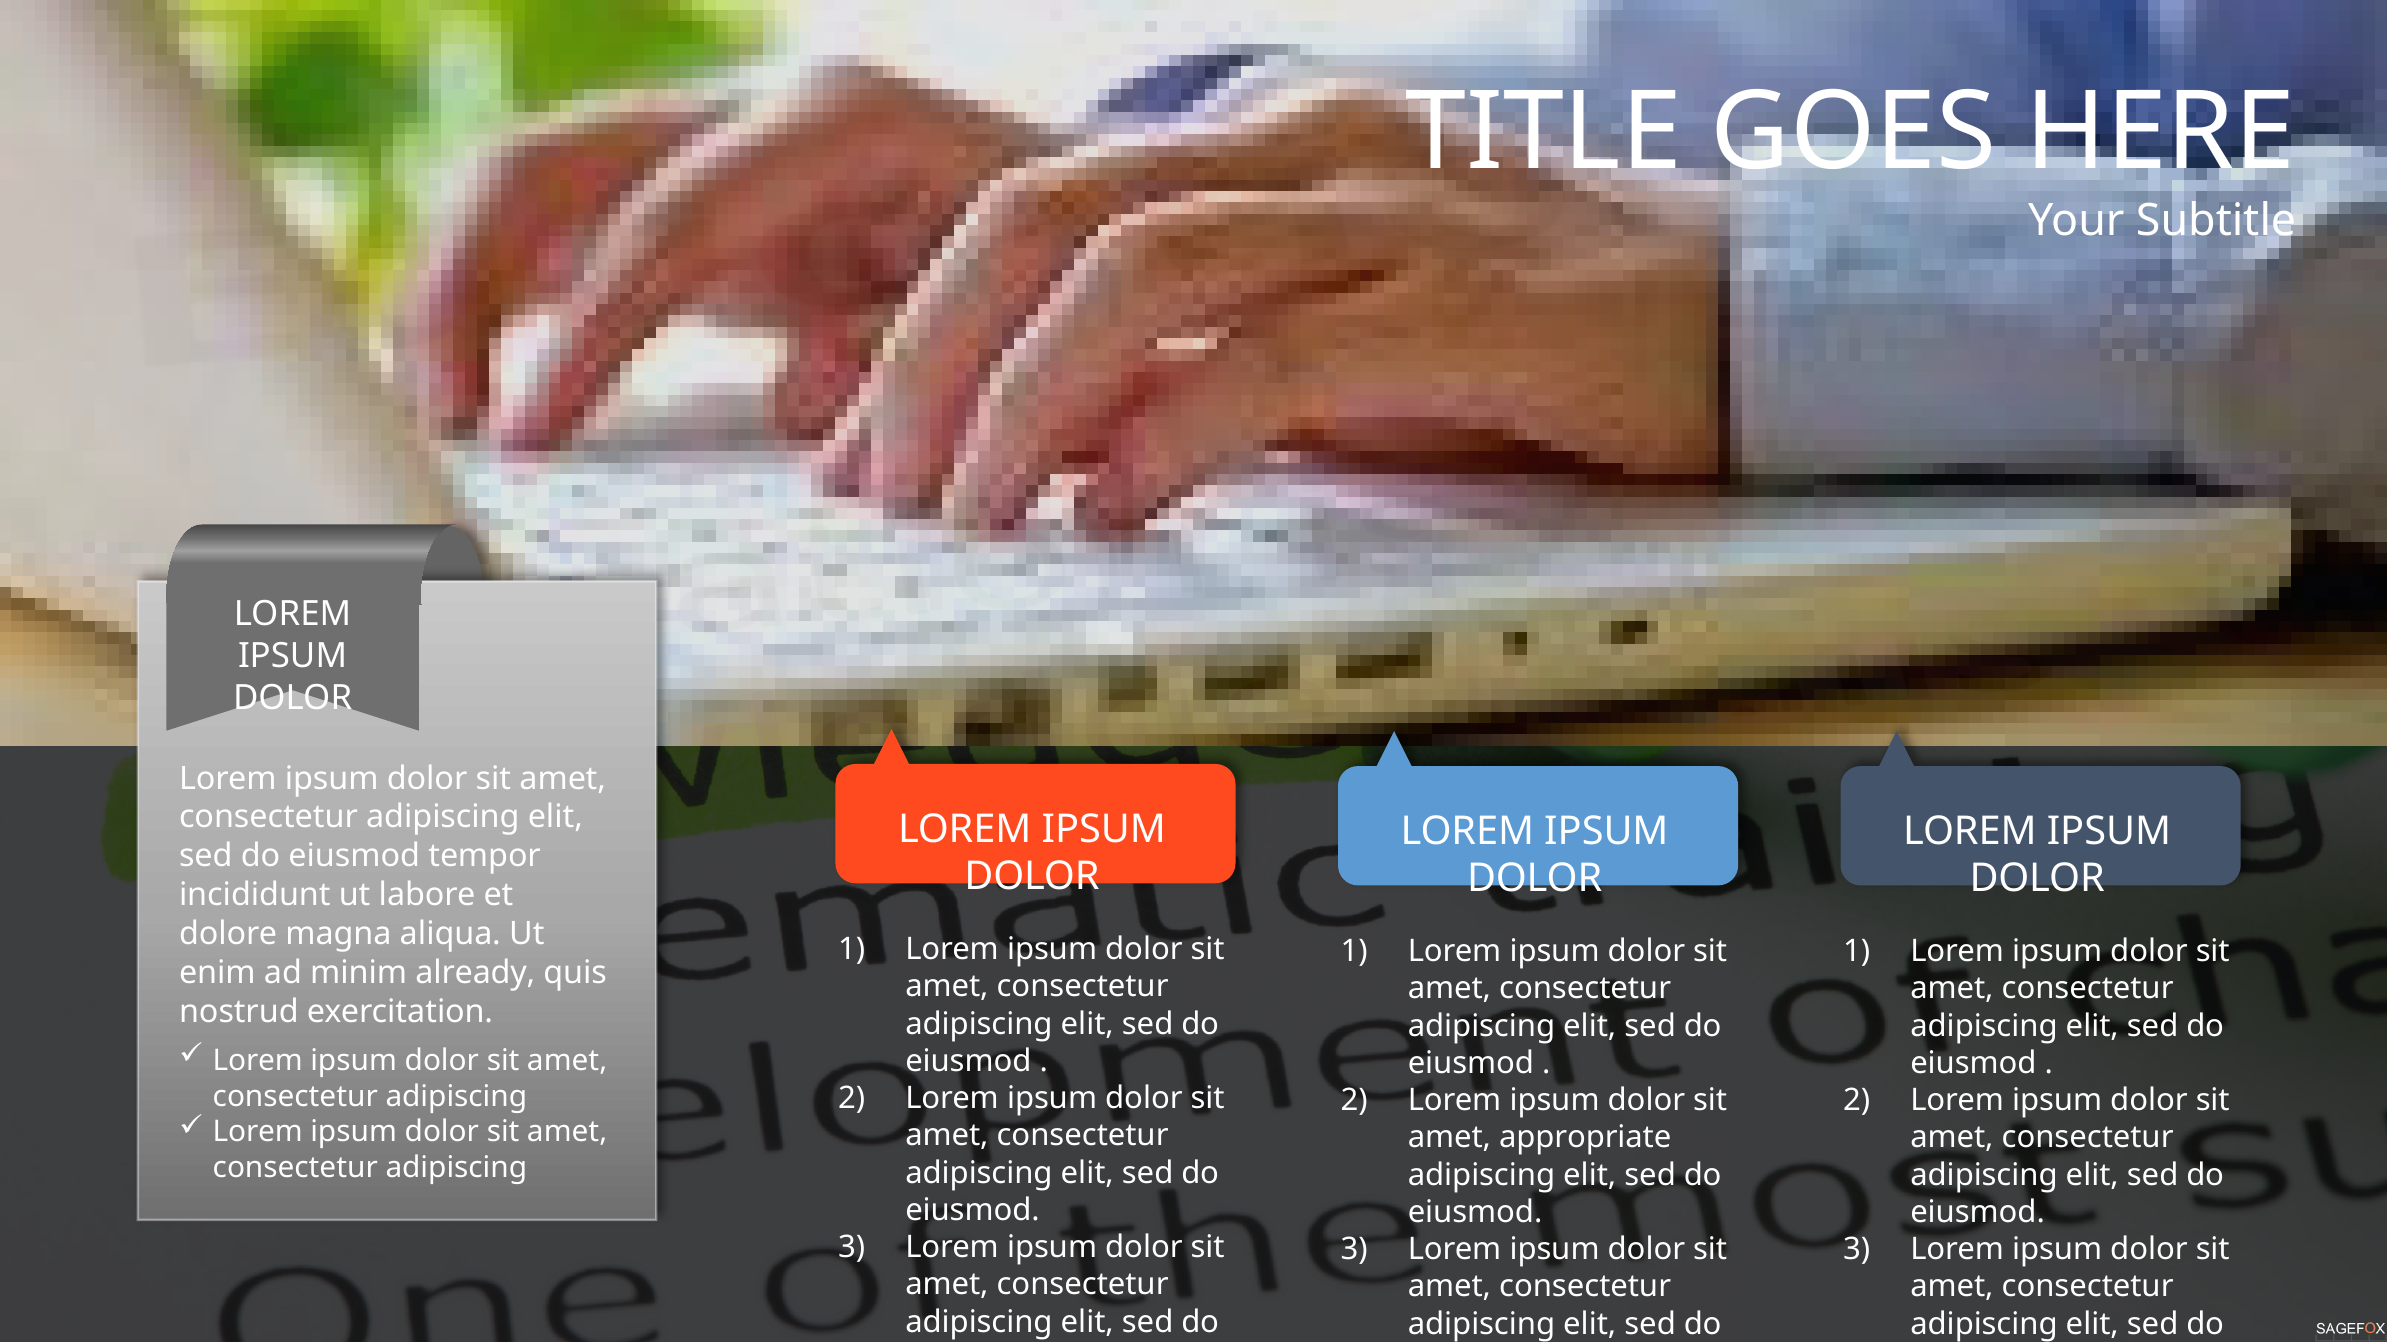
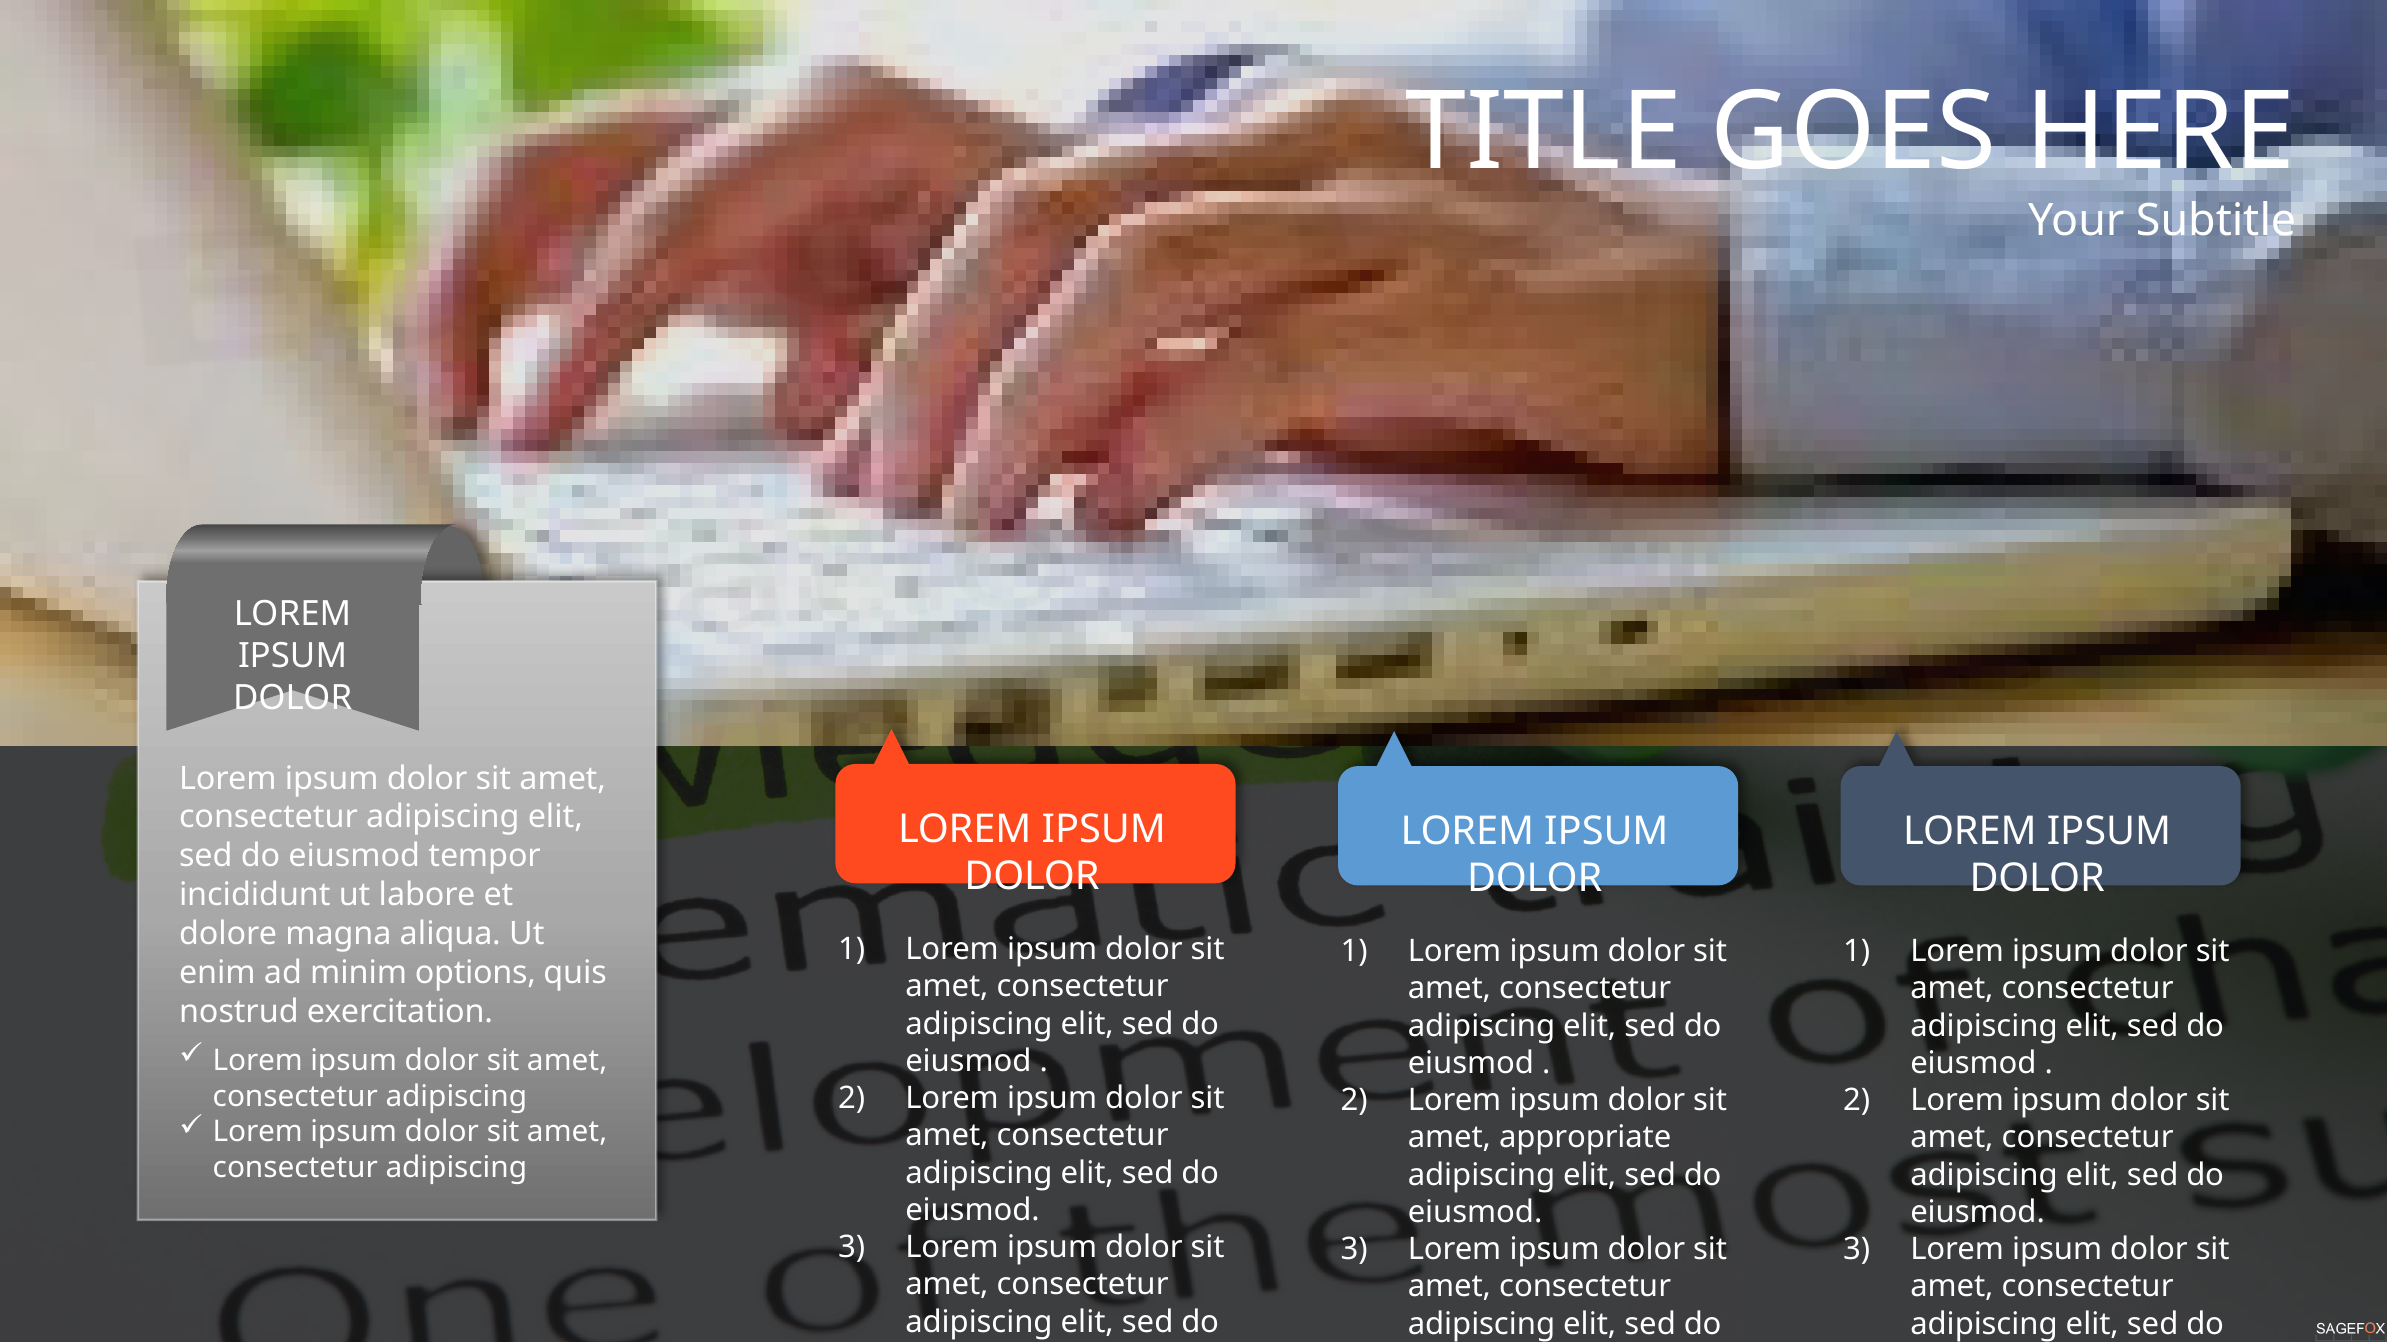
already: already -> options (475, 973)
